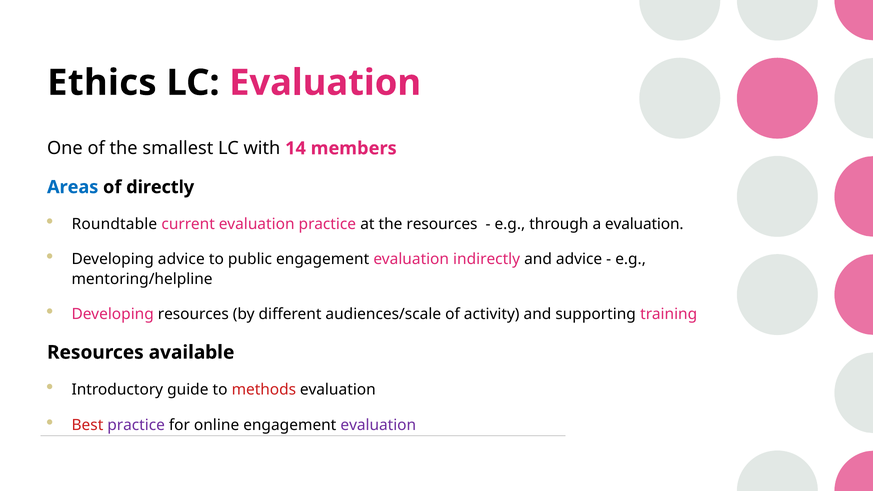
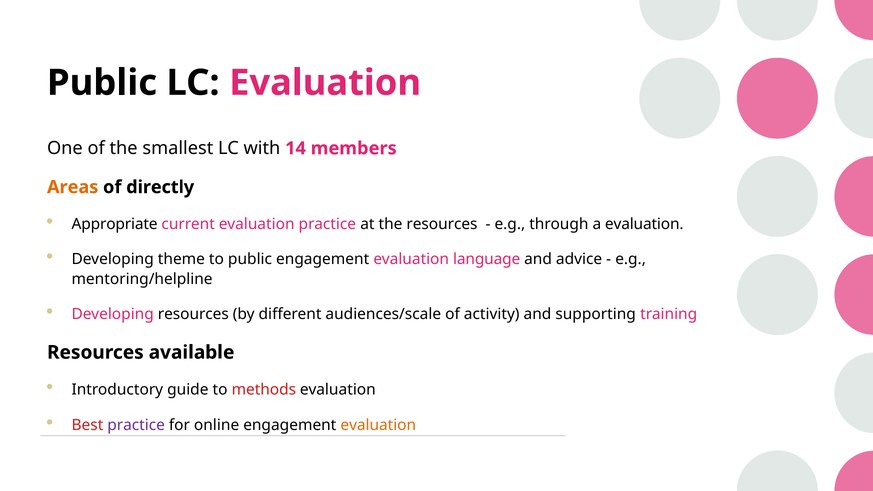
Ethics: Ethics -> Public (102, 83)
Areas colour: blue -> orange (73, 187)
Roundtable: Roundtable -> Appropriate (115, 224)
Developing advice: advice -> theme (181, 259)
indirectly: indirectly -> language (487, 259)
evaluation colour: purple -> orange (378, 425)
